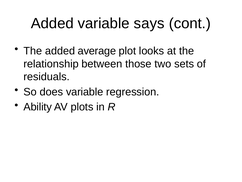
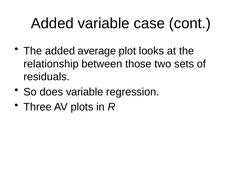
says: says -> case (149, 23)
Ability: Ability -> Three (38, 107)
